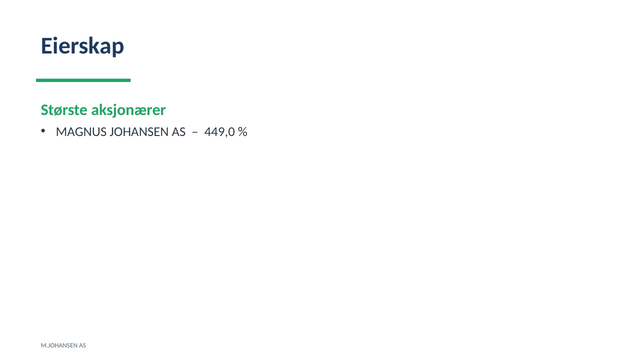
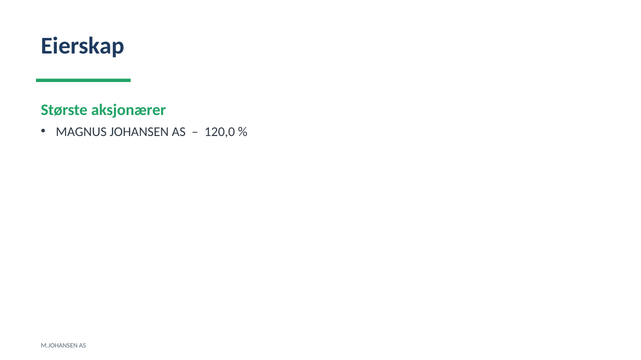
449,0: 449,0 -> 120,0 (220, 132)
